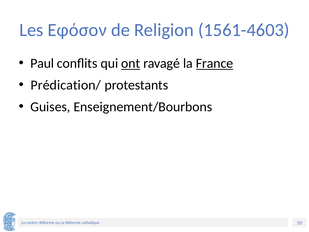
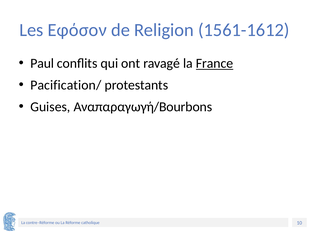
1561-4603: 1561-4603 -> 1561-1612 (244, 30)
ont underline: present -> none (131, 63)
Prédication/: Prédication/ -> Pacification/ (66, 85)
Enseignement/Bourbons: Enseignement/Bourbons -> Αναπαραγωγή/Bourbons (143, 107)
